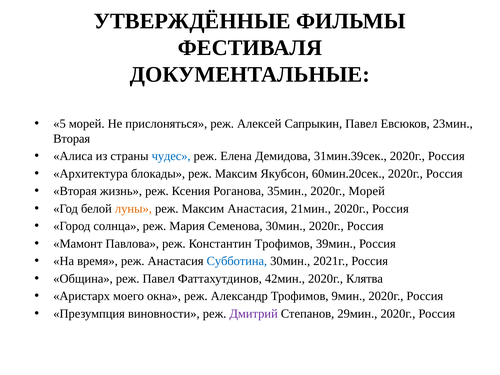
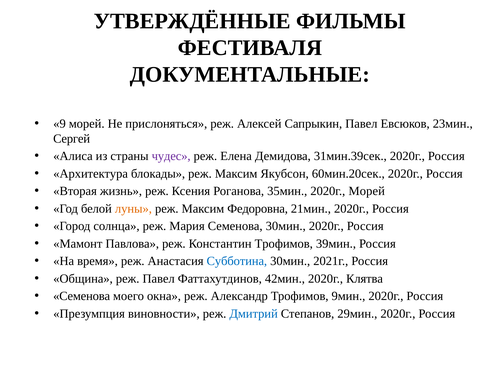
5: 5 -> 9 (60, 124)
Вторая: Вторая -> Сергей (72, 139)
чудес colour: blue -> purple (171, 156)
Максим Анастасия: Анастасия -> Федоровна (258, 209)
Аристарх: Аристарх -> Семенова (82, 296)
Дмитрий colour: purple -> blue (254, 314)
